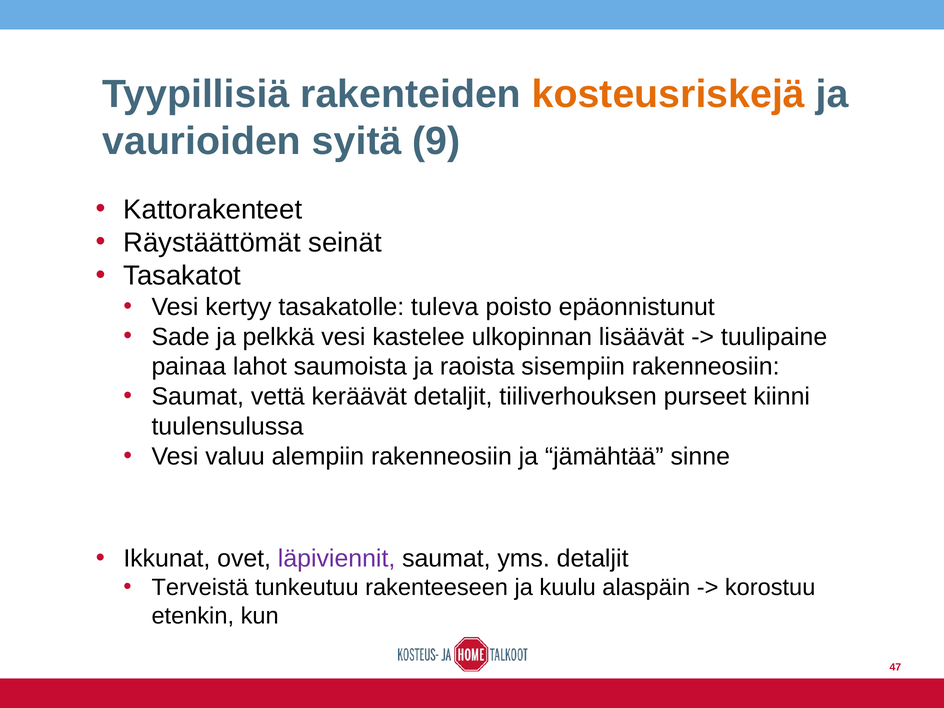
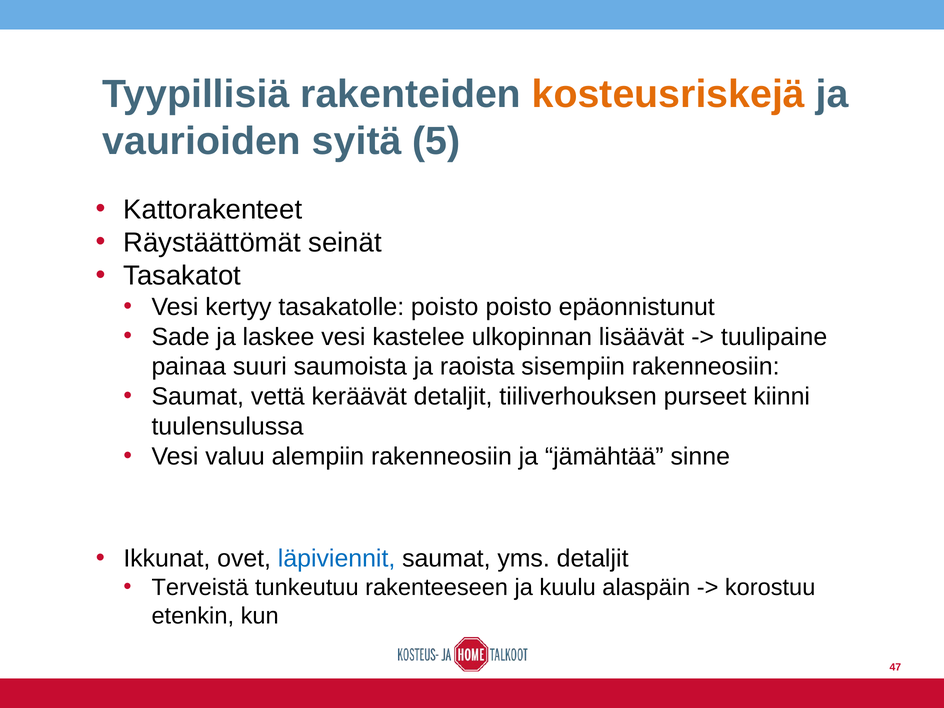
9: 9 -> 5 (436, 141)
tasakatolle tuleva: tuleva -> poisto (445, 307)
pelkkä: pelkkä -> laskee (279, 337)
lahot: lahot -> suuri (260, 367)
läpiviennit colour: purple -> blue (337, 559)
